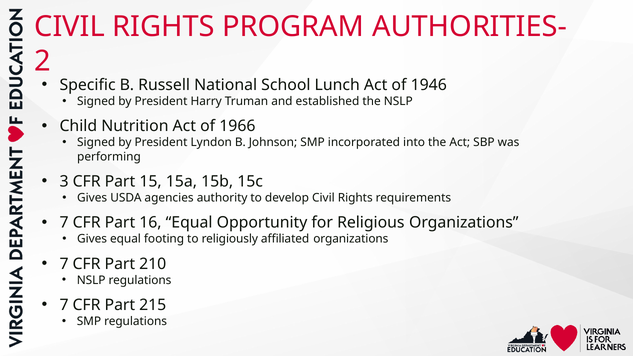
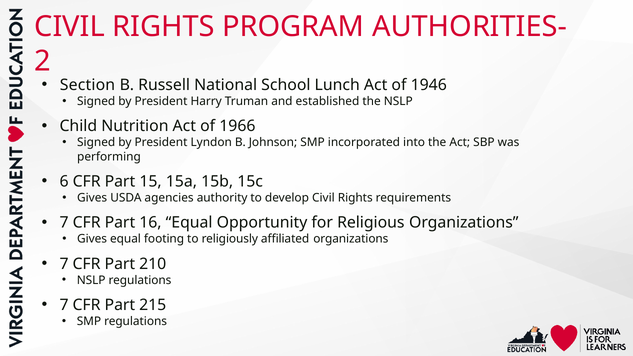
Specific: Specific -> Section (87, 85)
3: 3 -> 6 (64, 182)
